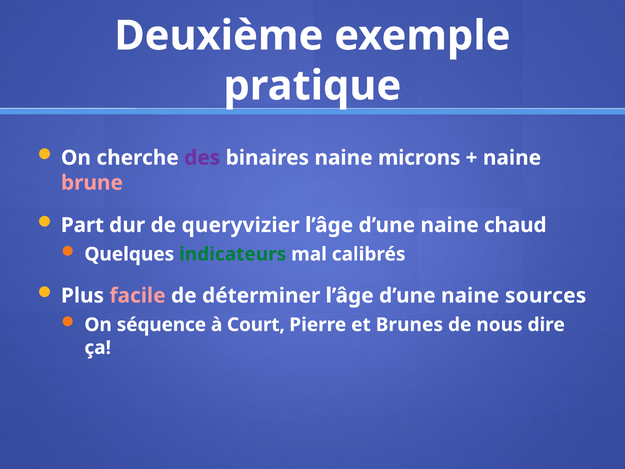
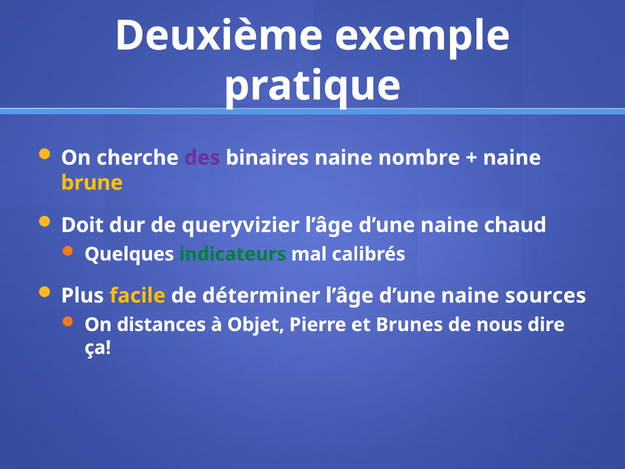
microns: microns -> nombre (419, 158)
brune colour: pink -> yellow (92, 183)
Part: Part -> Doit (82, 225)
facile colour: pink -> yellow (138, 296)
séquence: séquence -> distances (161, 325)
Court: Court -> Objet (256, 325)
